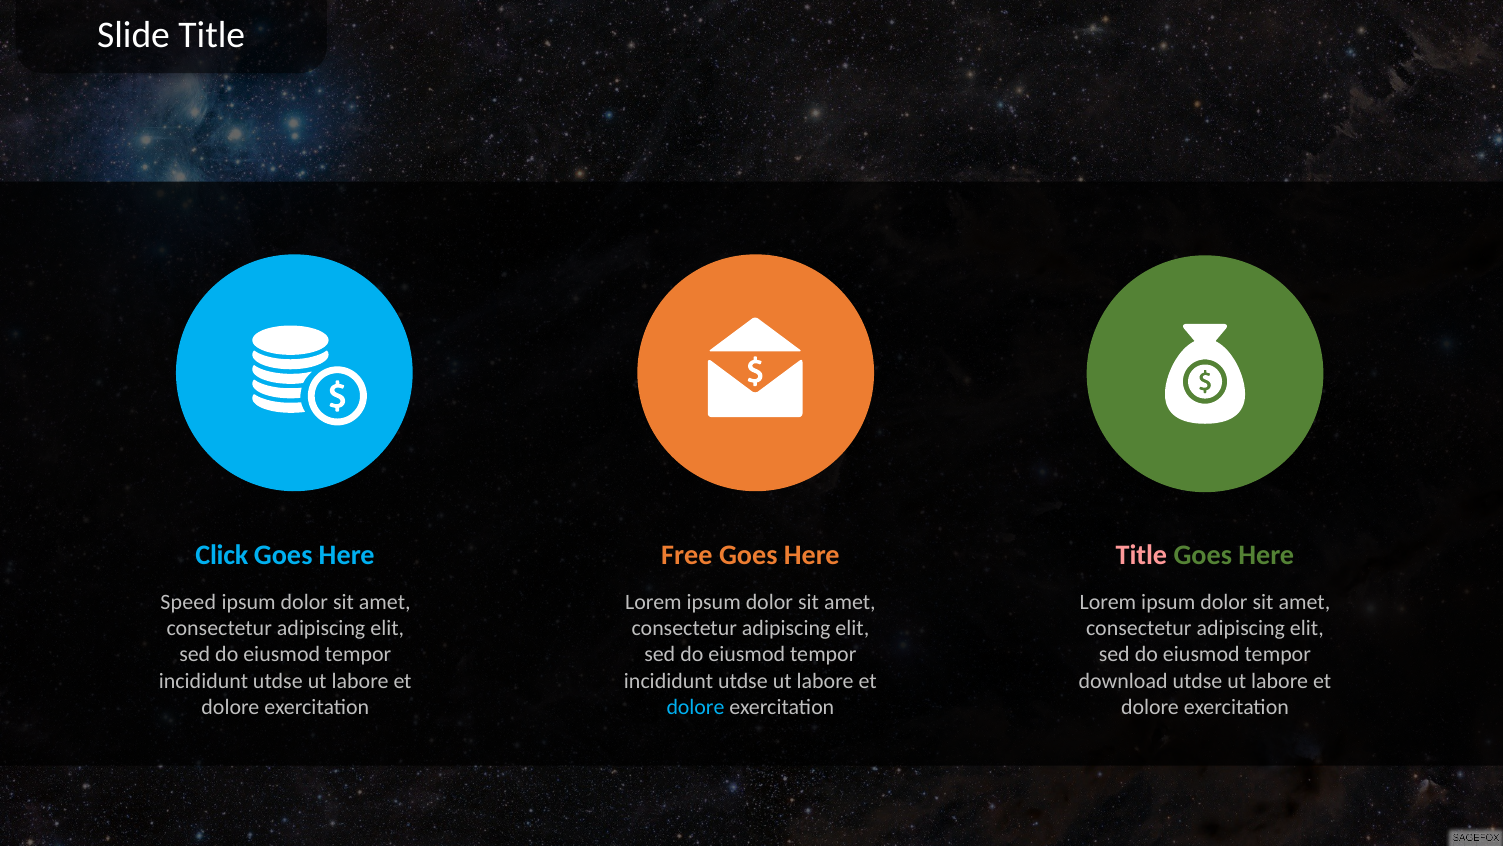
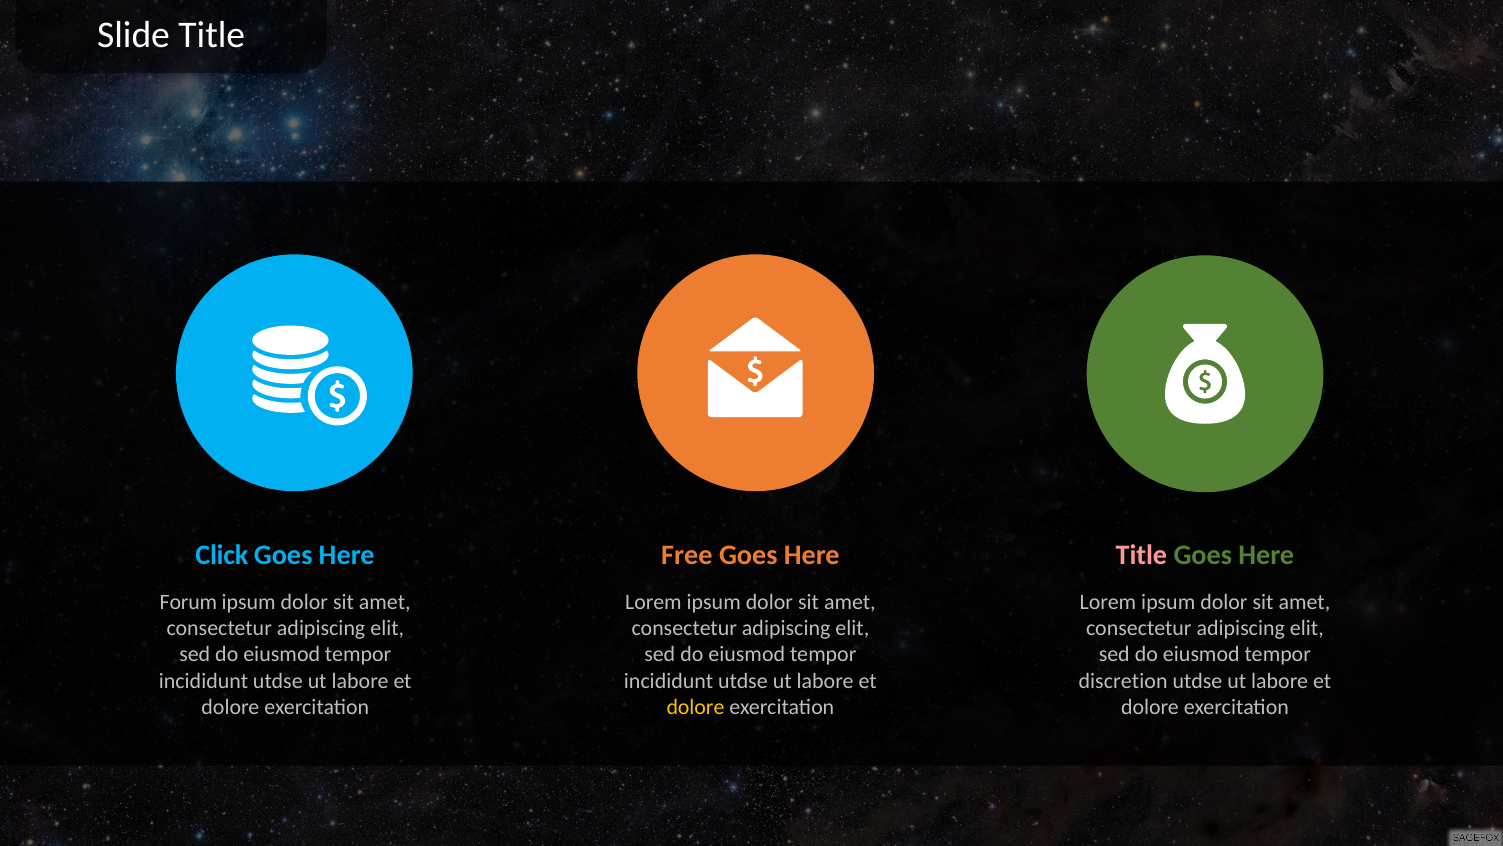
Speed: Speed -> Forum (188, 602)
download: download -> discretion (1123, 680)
dolore colour: light blue -> yellow (695, 707)
